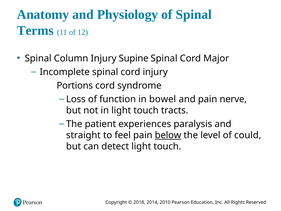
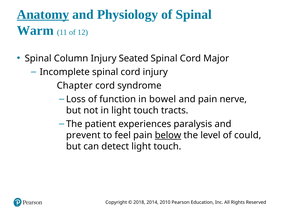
Anatomy underline: none -> present (43, 15)
Terms: Terms -> Warm (35, 30)
Supine: Supine -> Seated (134, 58)
Portions: Portions -> Chapter (75, 85)
straight: straight -> prevent (83, 135)
